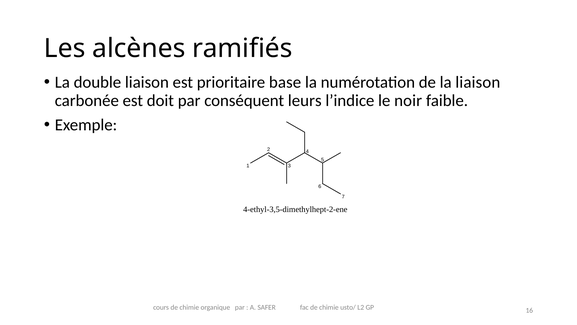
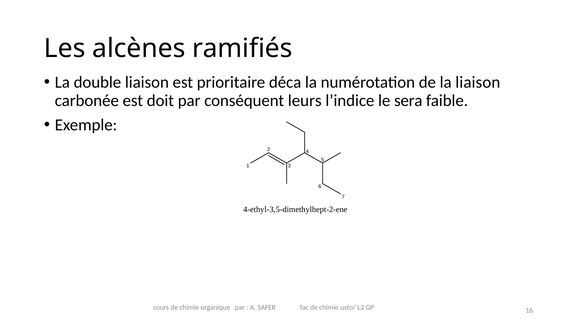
base: base -> déca (285, 82)
noir: noir -> sera (408, 100)
